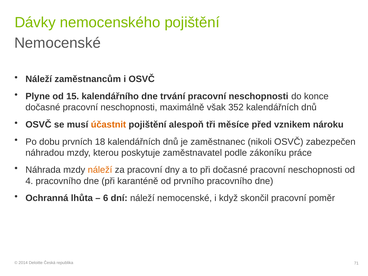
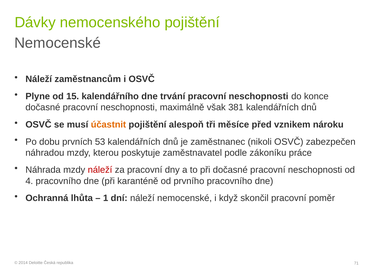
352: 352 -> 381 (236, 107)
18: 18 -> 53 (100, 142)
náleží colour: orange -> red (100, 170)
6: 6 -> 1 (106, 198)
